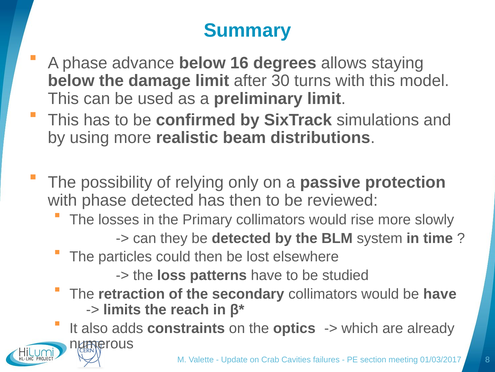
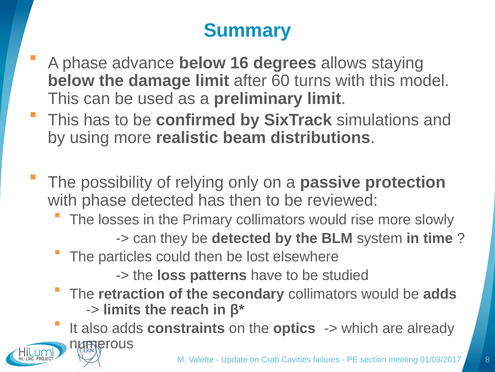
30: 30 -> 60 (280, 81)
be have: have -> adds (440, 293)
